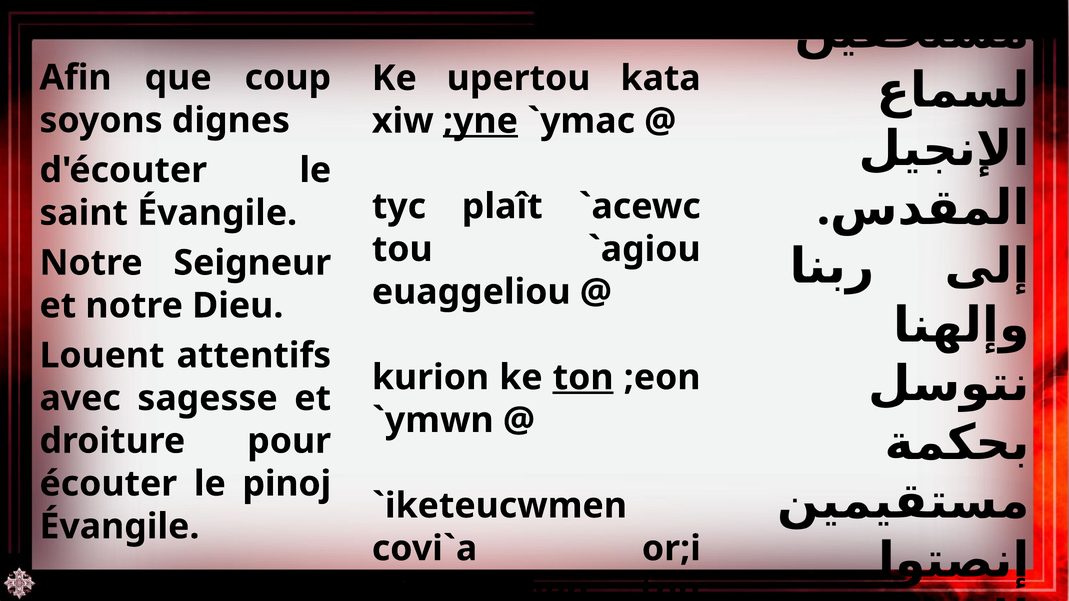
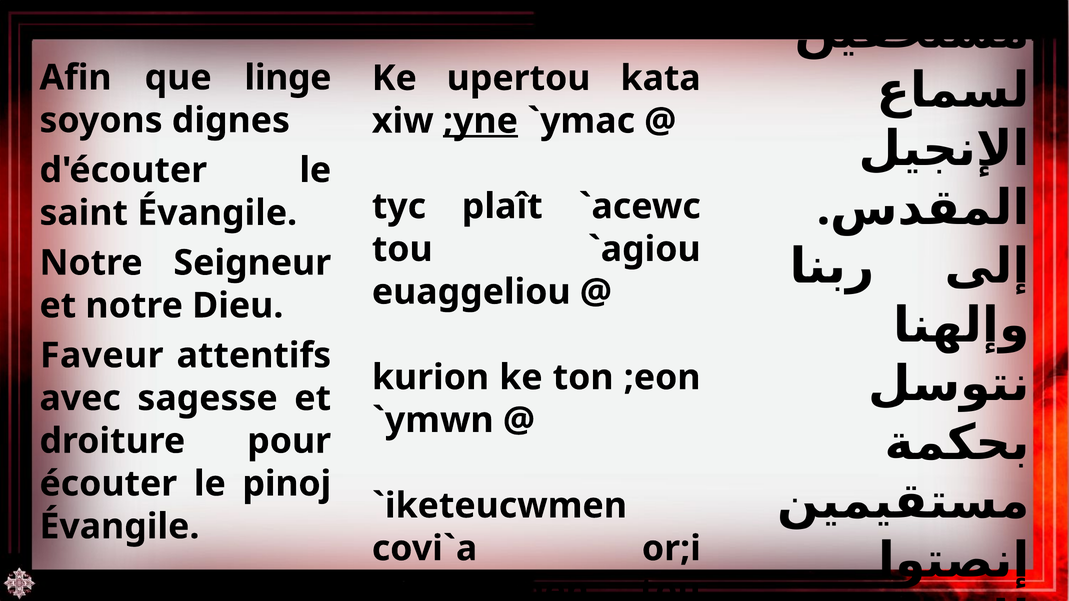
coup: coup -> linge (288, 78)
Louent: Louent -> Faveur (102, 356)
ton underline: present -> none (583, 378)
